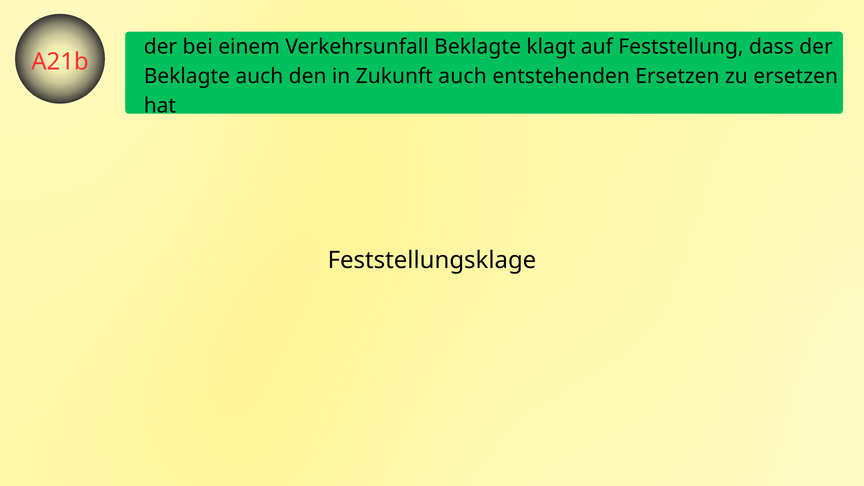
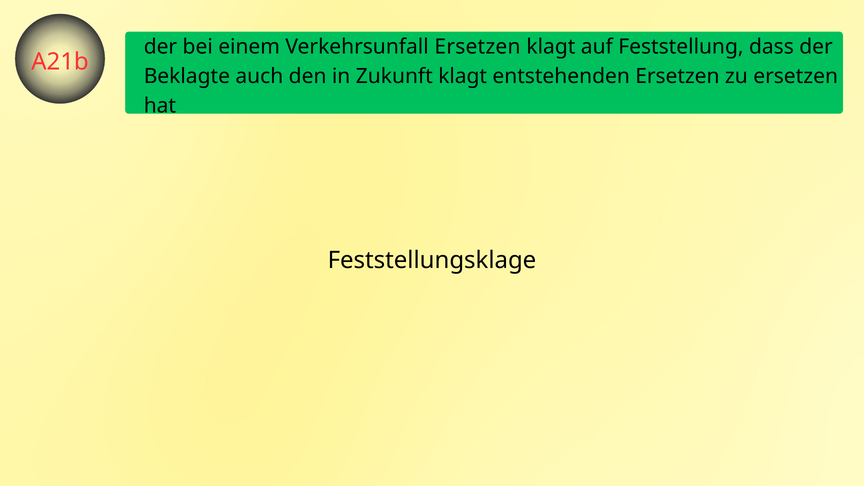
Verkehrsunfall Beklagte: Beklagte -> Ersetzen (478, 47)
Zukunft auch: auch -> klagt (463, 76)
